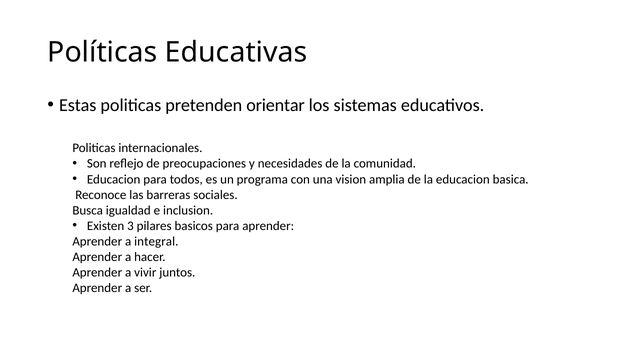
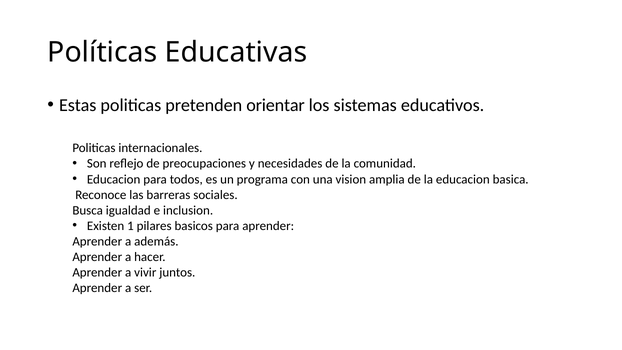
3: 3 -> 1 (130, 226)
integral: integral -> además (156, 241)
